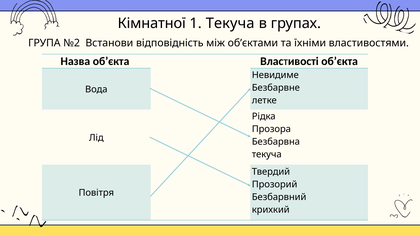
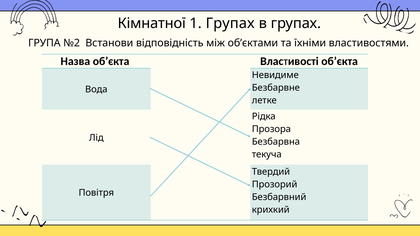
1 Текуча: Текуча -> Групах (230, 23)
